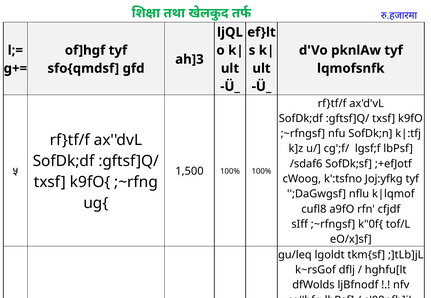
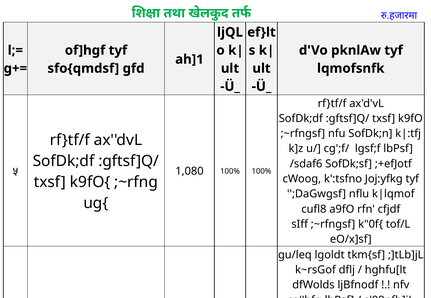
ah]3: ah]3 -> ah]1 (189, 59)
1,500: 1,500 -> 1,080 (189, 172)
